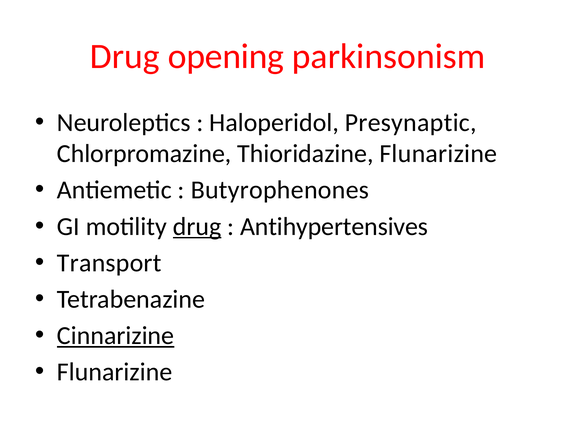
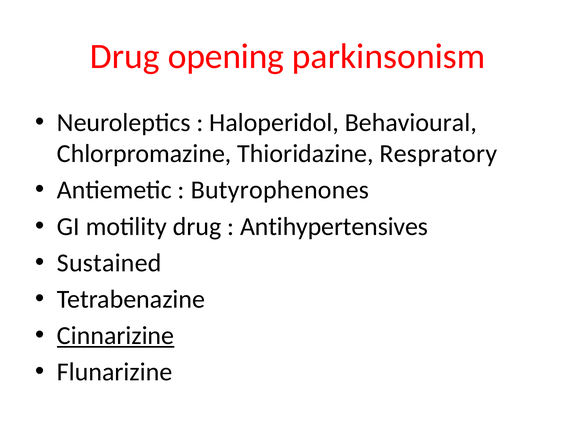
Presynaptic: Presynaptic -> Behavioural (411, 123)
Thioridazine Flunarizine: Flunarizine -> Respratory (438, 154)
drug underline: present -> none (197, 226)
Transport: Transport -> Sustained (109, 263)
